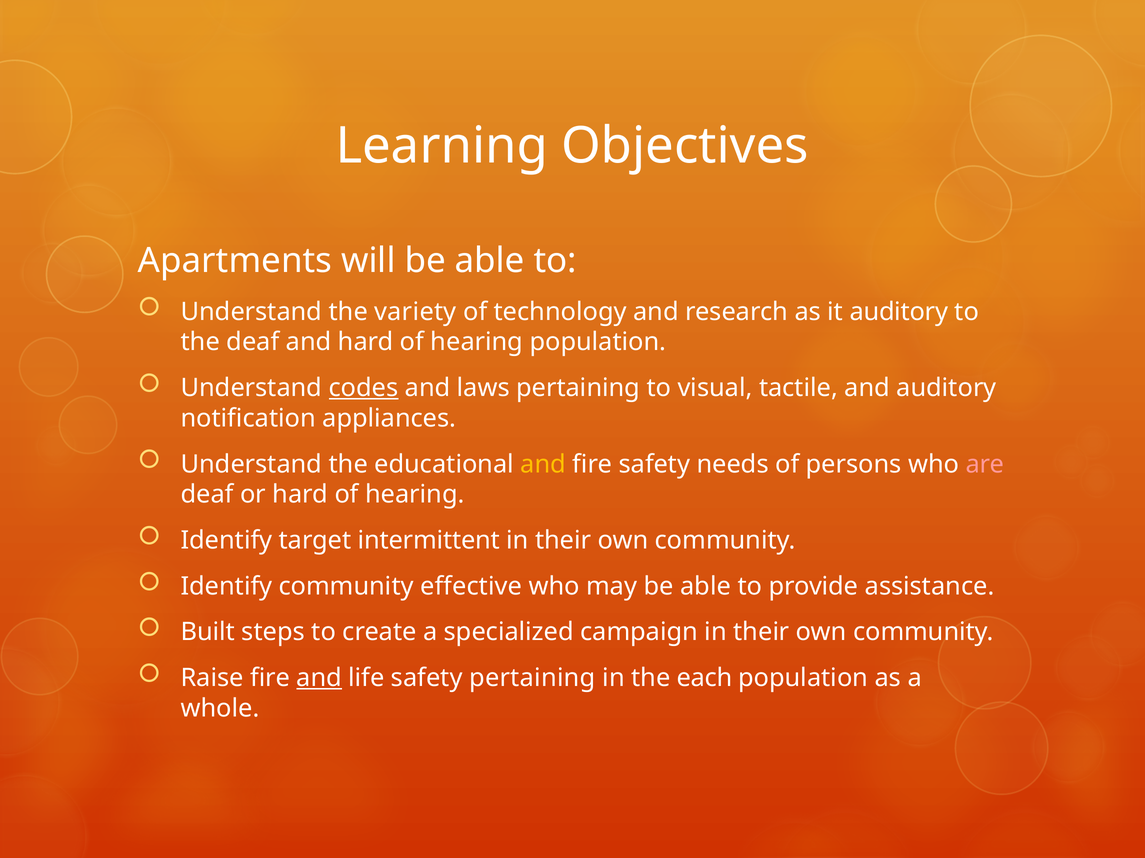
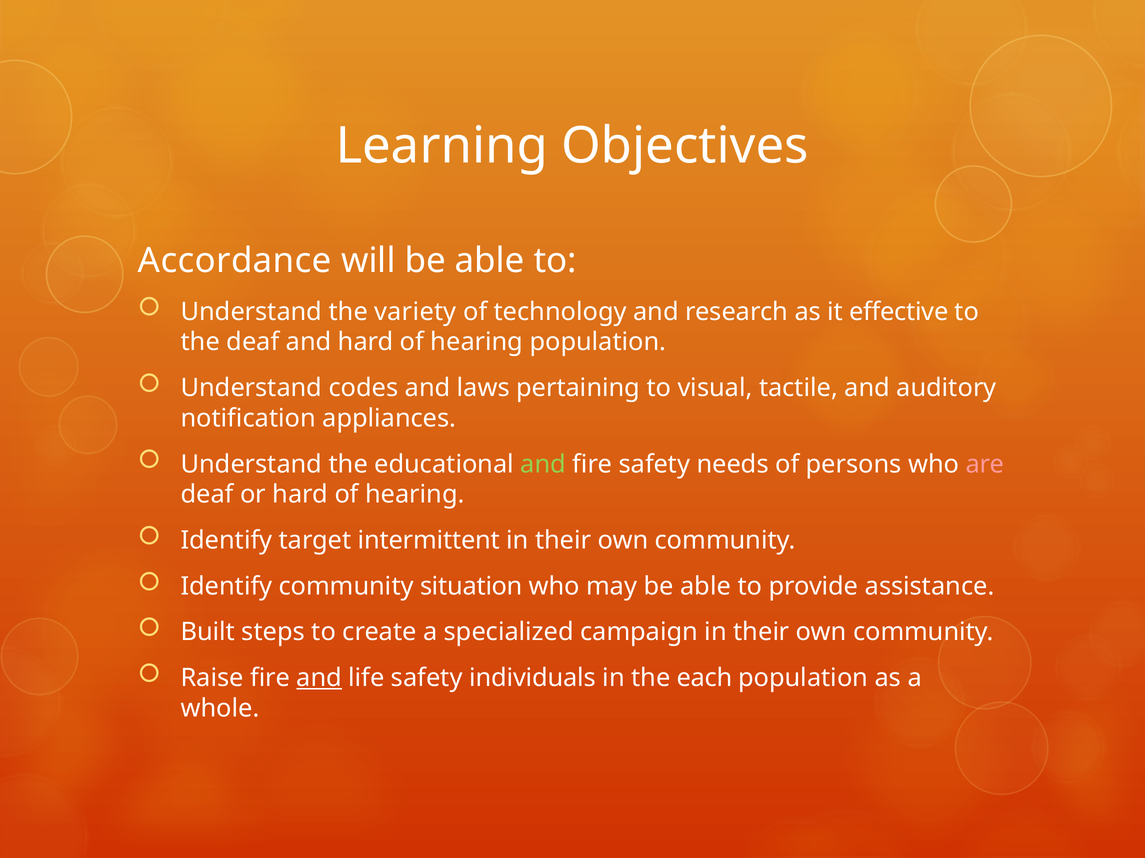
Apartments: Apartments -> Accordance (235, 261)
it auditory: auditory -> effective (899, 312)
codes underline: present -> none (364, 388)
and colour: yellow -> light green (543, 465)
effective: effective -> situation (471, 587)
safety pertaining: pertaining -> individuals (533, 678)
